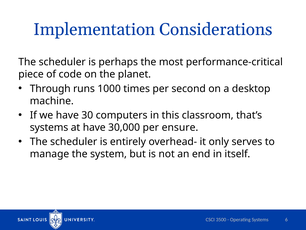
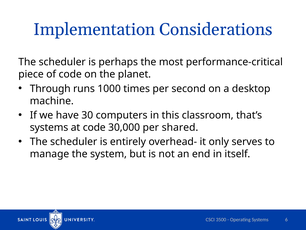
at have: have -> code (94, 127)
ensure: ensure -> shared (180, 127)
